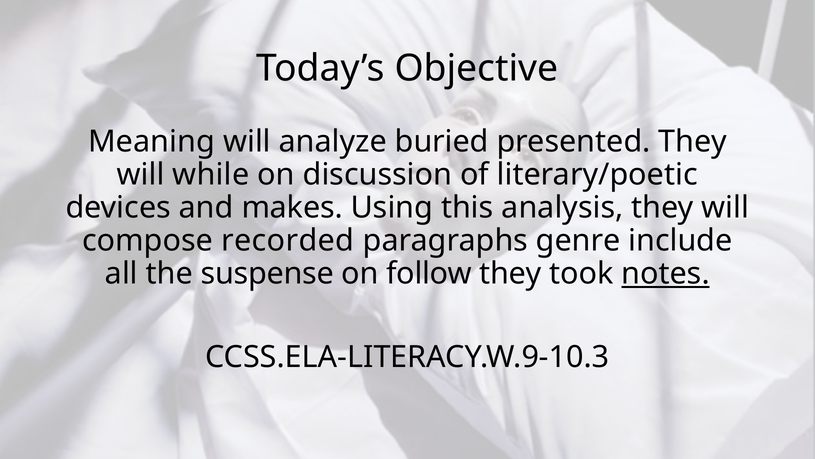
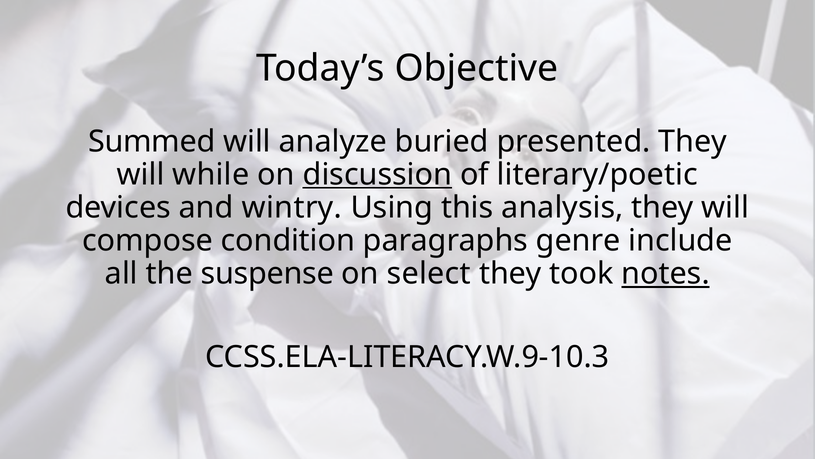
Meaning: Meaning -> Summed (152, 141)
discussion underline: none -> present (377, 174)
makes: makes -> wintry (292, 207)
recorded: recorded -> condition (288, 240)
follow: follow -> select (429, 273)
